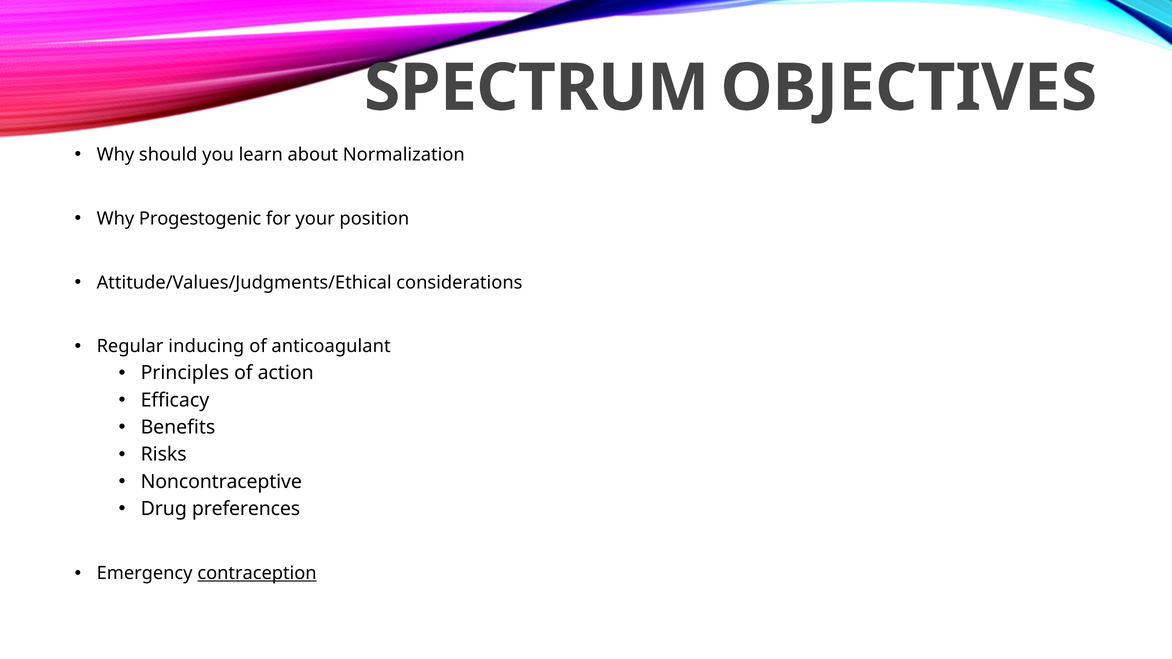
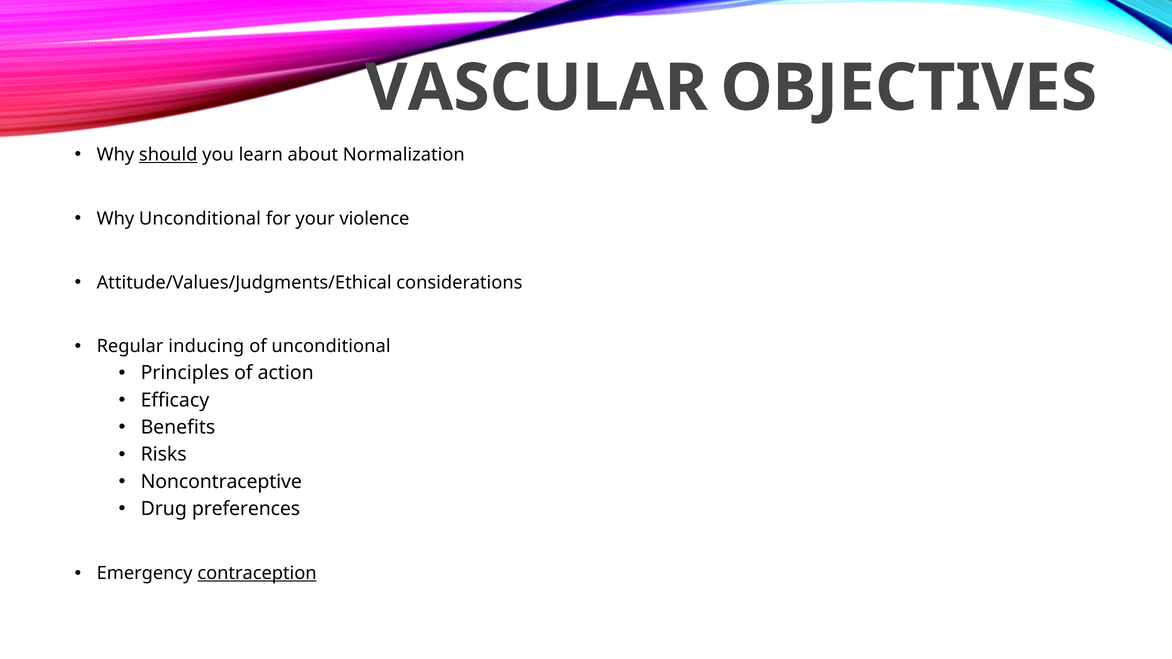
SPECTRUM: SPECTRUM -> VASCULAR (536, 88)
should underline: none -> present (168, 155)
Why Progestogenic: Progestogenic -> Unconditional (200, 219)
position: position -> violence (374, 219)
of anticoagulant: anticoagulant -> unconditional (331, 347)
